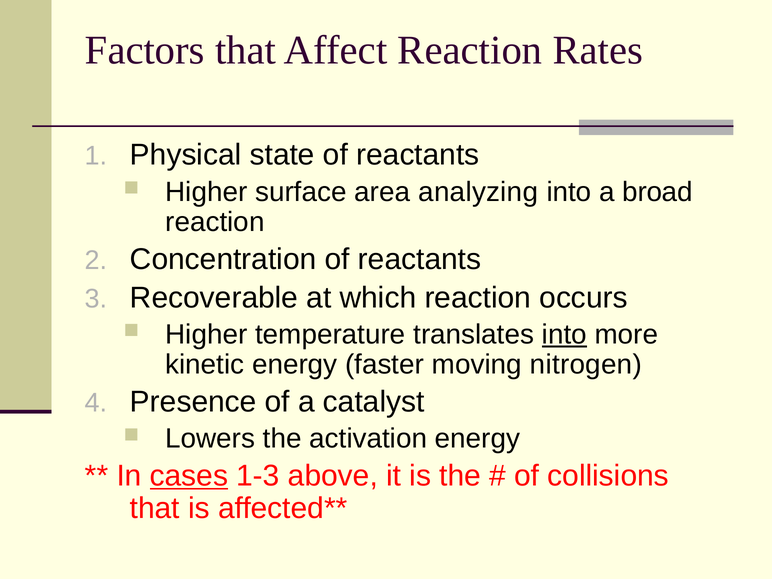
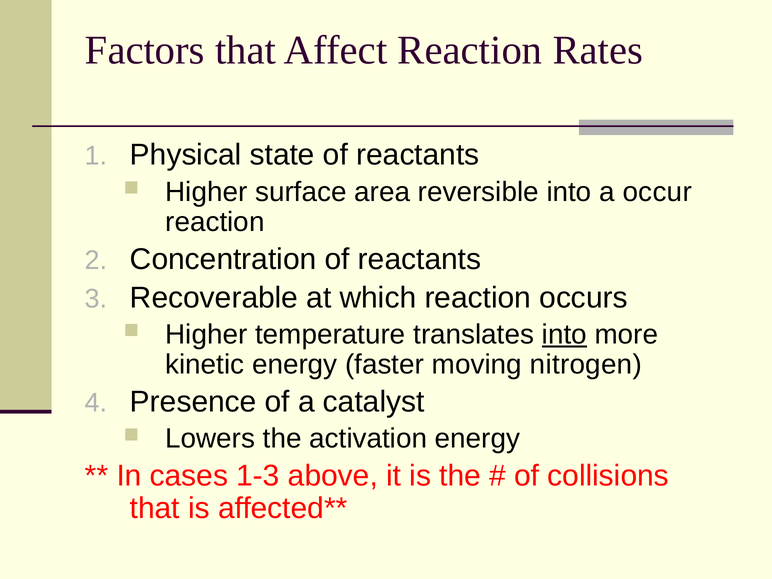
analyzing: analyzing -> reversible (478, 192)
broad: broad -> occur (657, 192)
cases underline: present -> none (189, 476)
